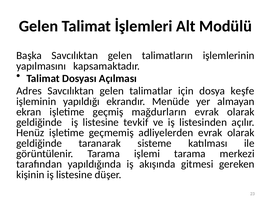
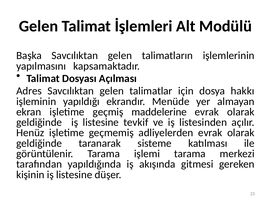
keşfe: keşfe -> hakkı (243, 91)
mağdurların: mağdurların -> maddelerine (159, 112)
